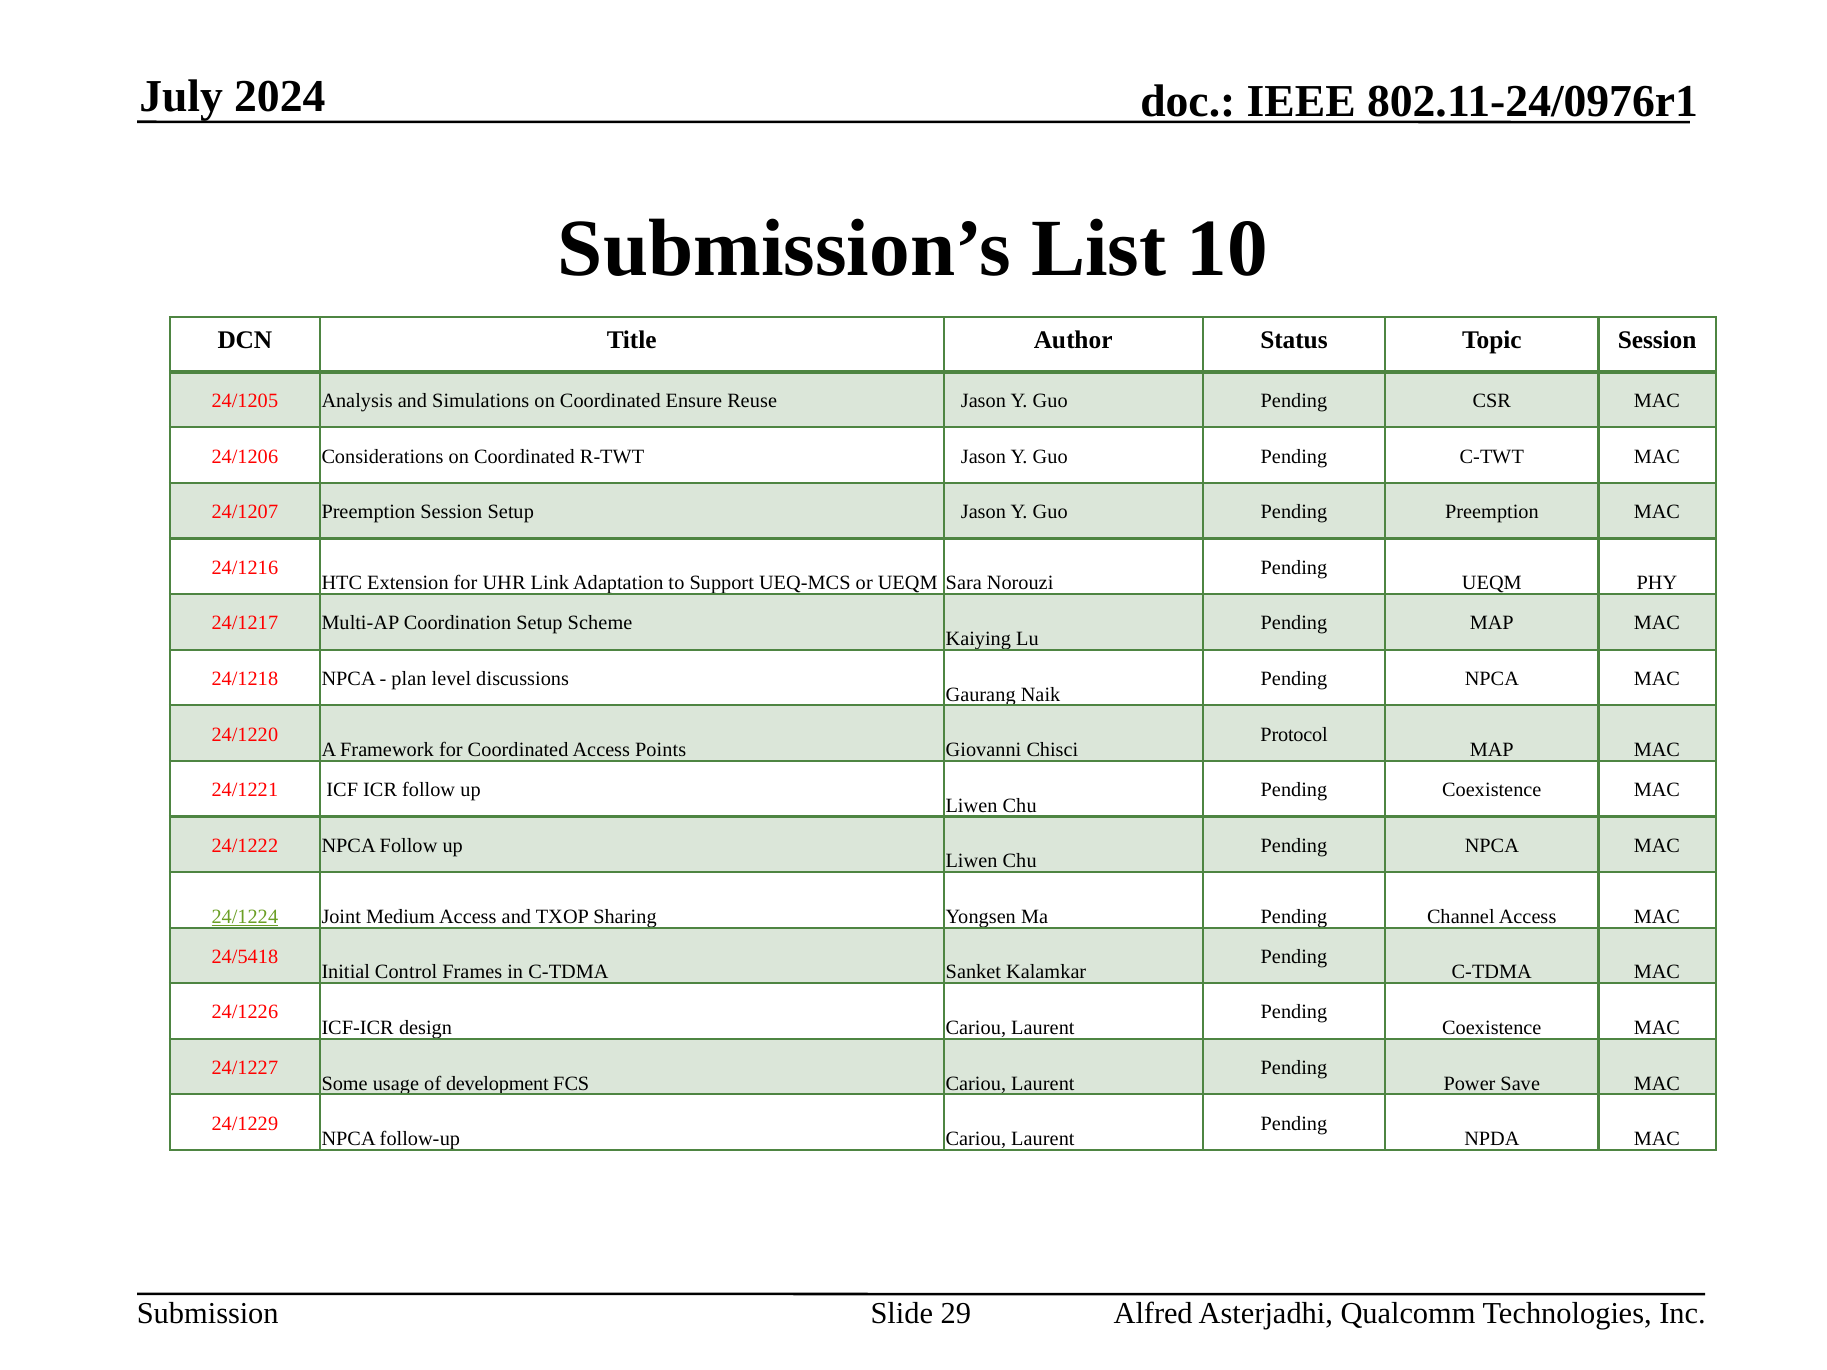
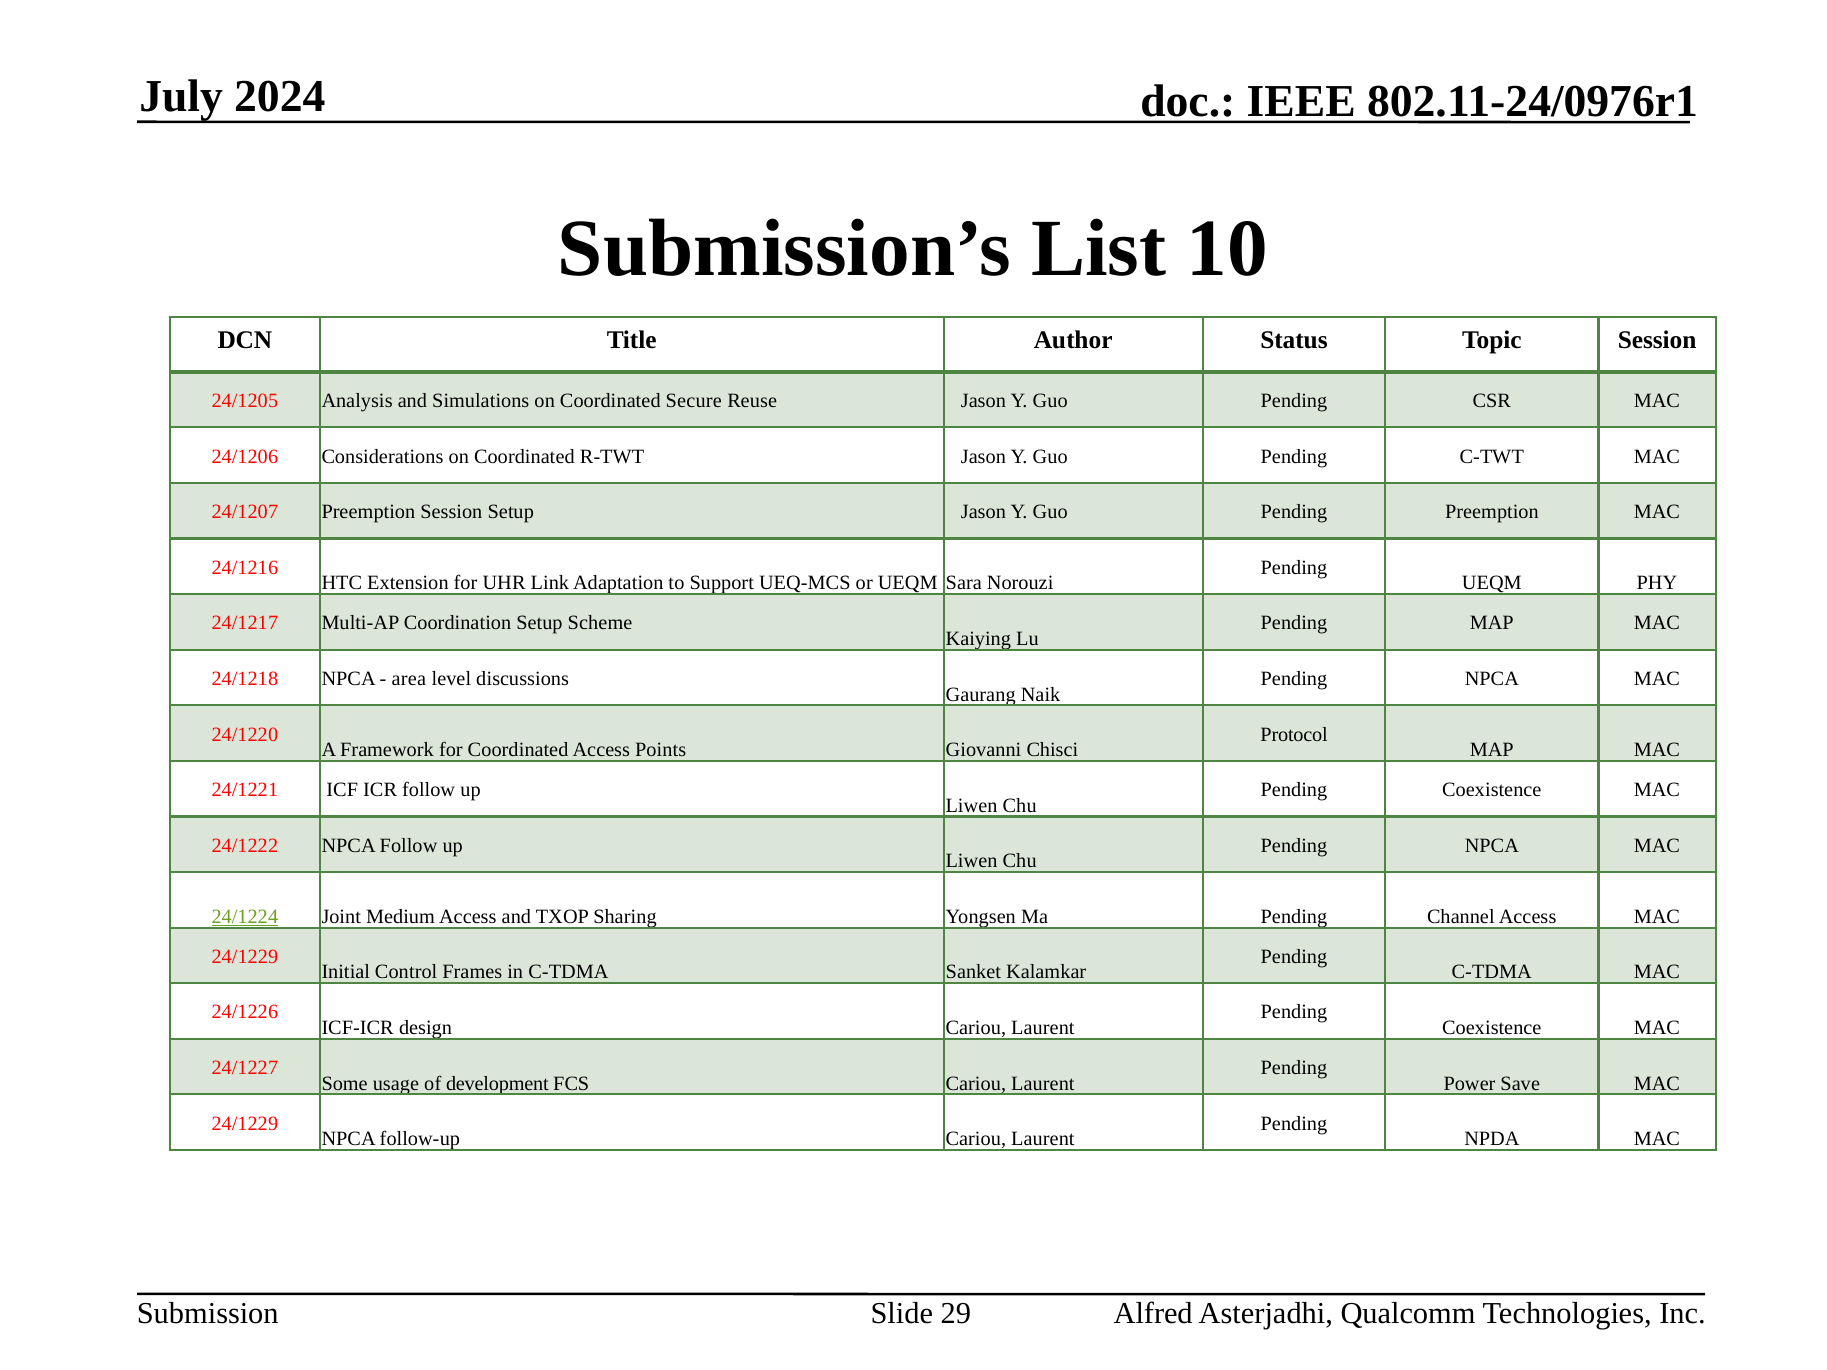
Ensure: Ensure -> Secure (694, 401)
plan: plan -> area (409, 679)
24/5418: 24/5418 -> 24/1229 (245, 957)
